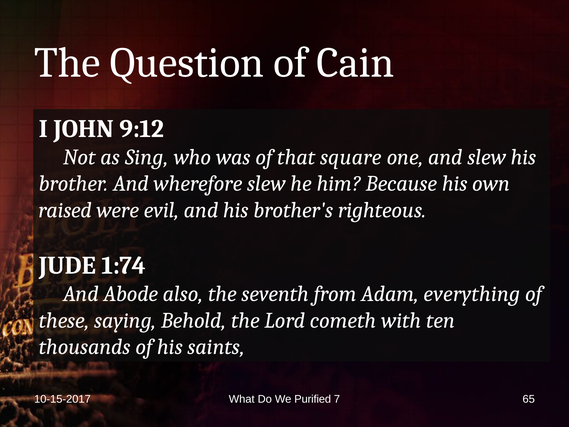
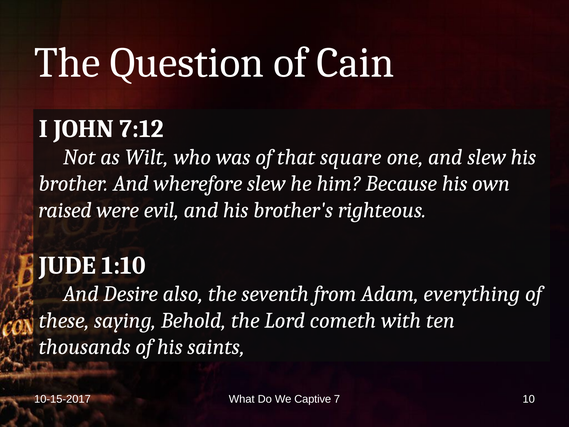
9:12: 9:12 -> 7:12 (141, 129)
Sing: Sing -> Wilt (147, 157)
1:74: 1:74 -> 1:10 (123, 265)
Abode: Abode -> Desire (131, 294)
Purified: Purified -> Captive (313, 399)
65: 65 -> 10 (529, 399)
